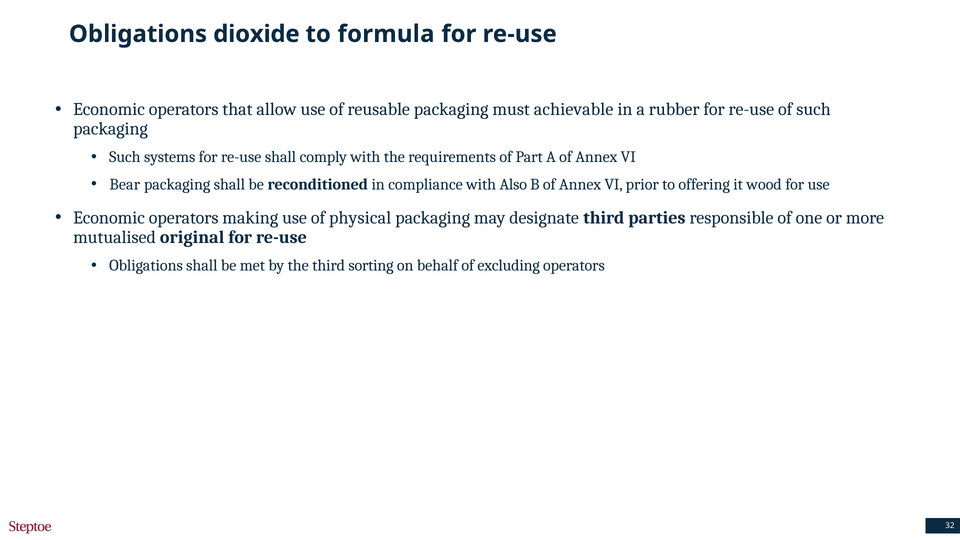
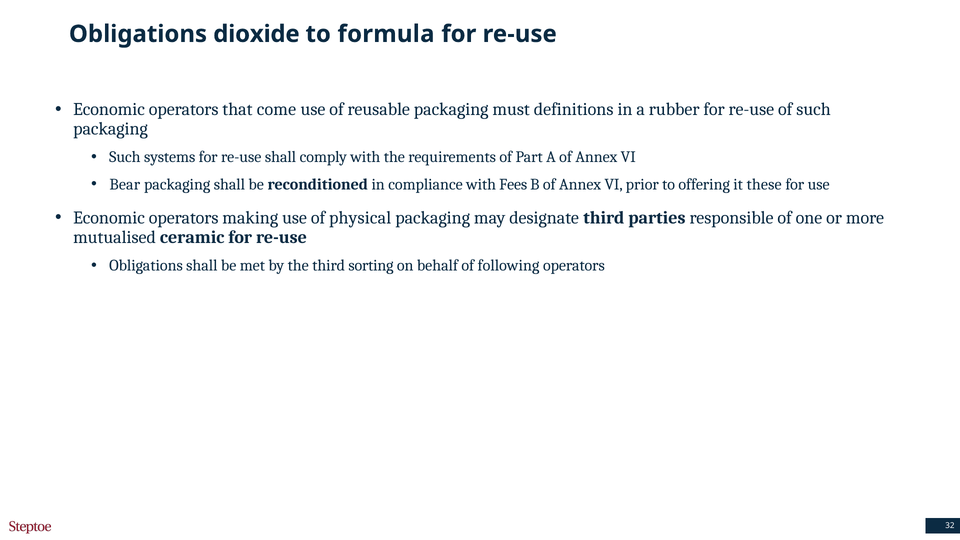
allow: allow -> come (276, 109)
achievable: achievable -> definitions (574, 109)
Also: Also -> Fees (513, 184)
wood: wood -> these (764, 184)
original: original -> ceramic (192, 237)
excluding: excluding -> following (508, 265)
